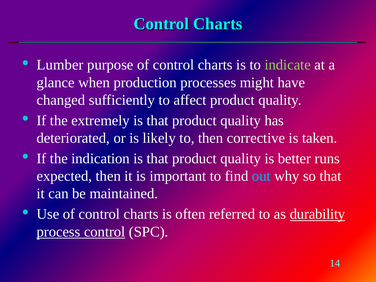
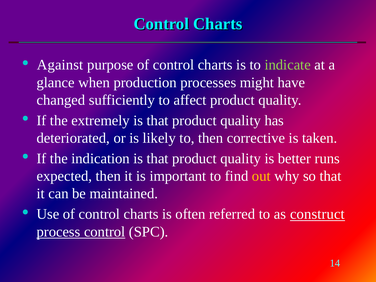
Lumber: Lumber -> Against (60, 65)
out colour: light blue -> yellow (261, 176)
durability: durability -> construct (317, 214)
